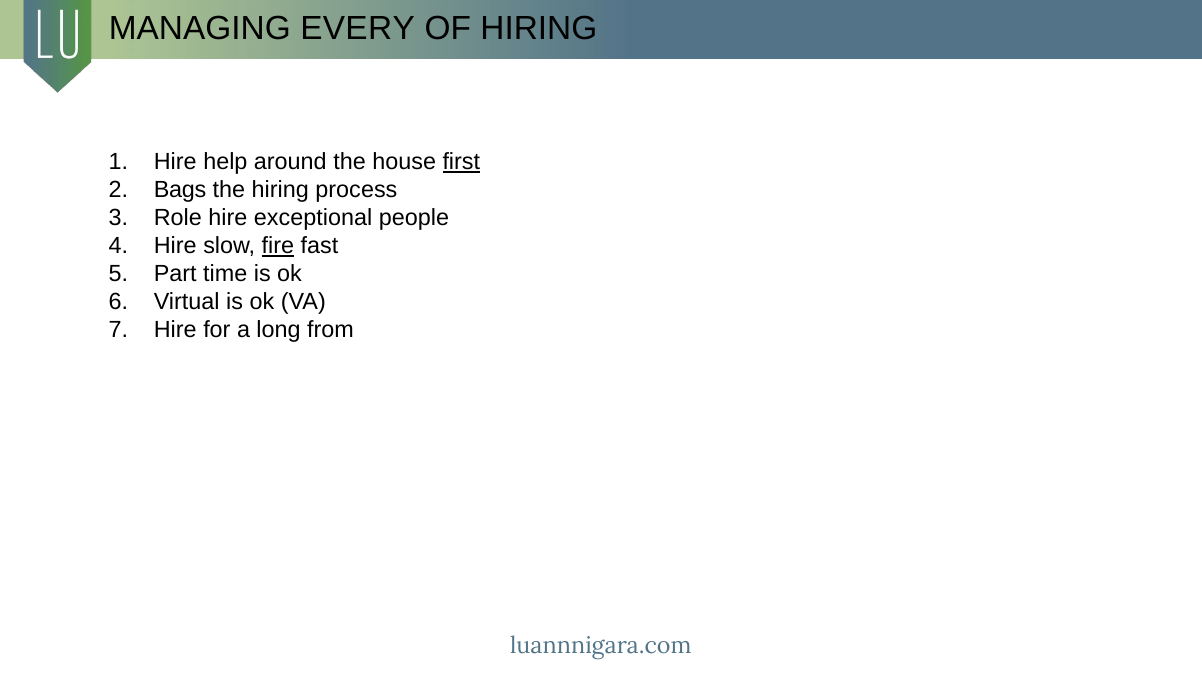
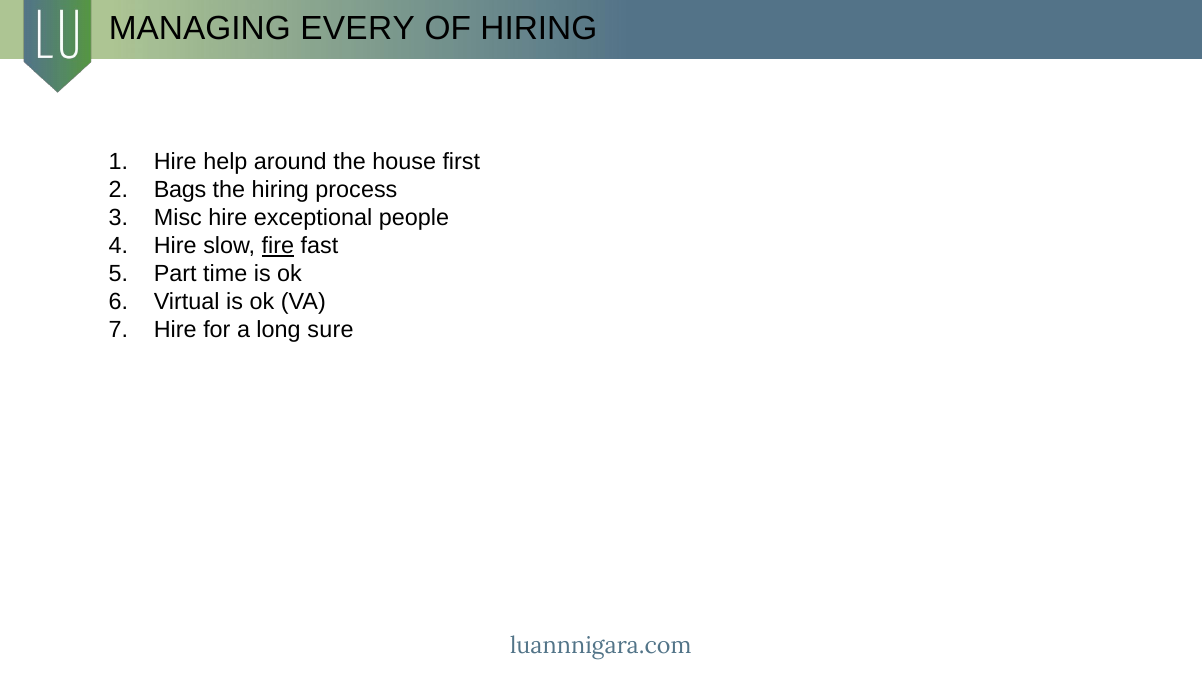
first underline: present -> none (461, 162)
Role: Role -> Misc (178, 218)
from: from -> sure (330, 330)
